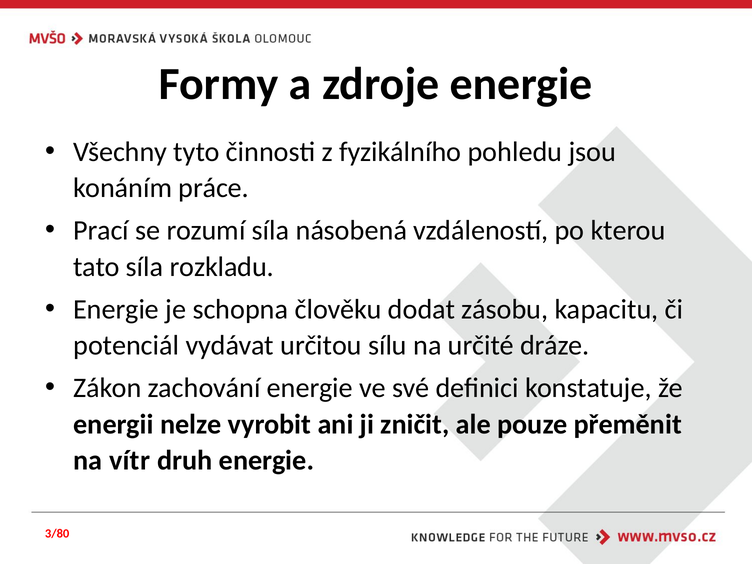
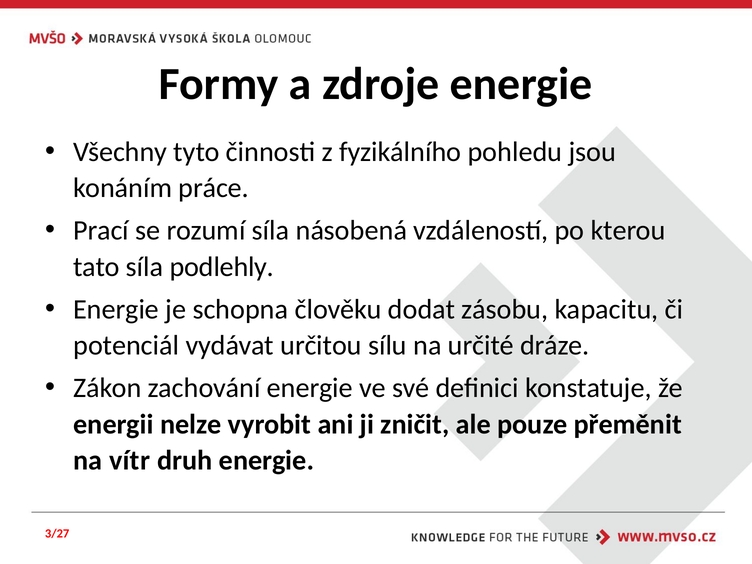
rozkladu: rozkladu -> podlehly (222, 267)
3/80: 3/80 -> 3/27 (57, 533)
